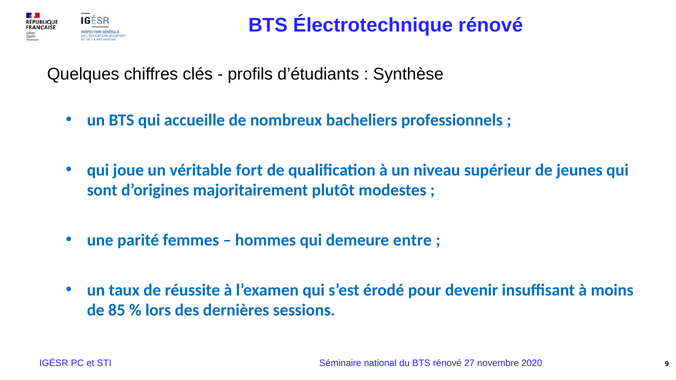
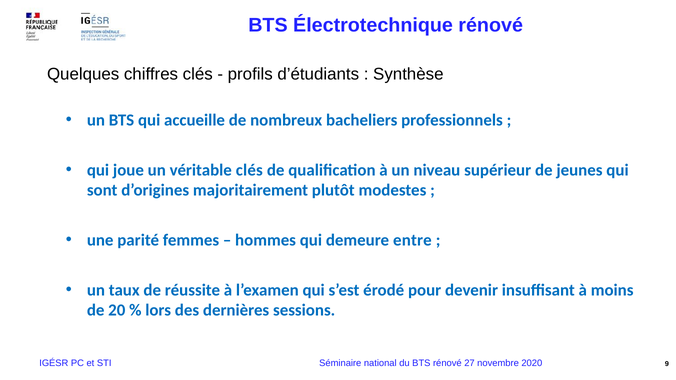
véritable fort: fort -> clés (249, 170)
85: 85 -> 20 (117, 311)
